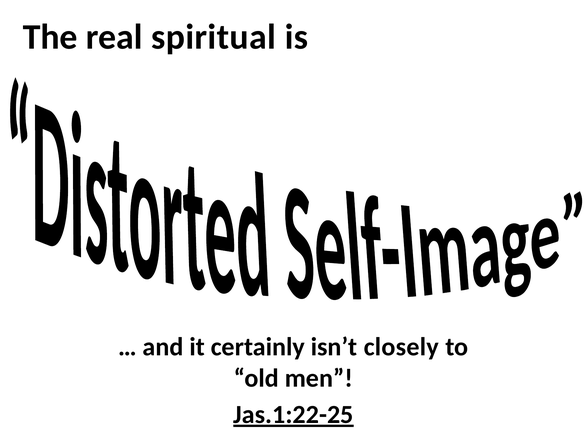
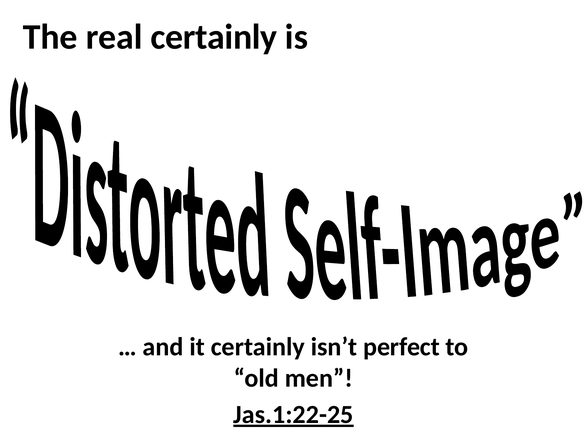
real spiritual: spiritual -> certainly (214, 37)
closely: closely -> perfect (401, 347)
